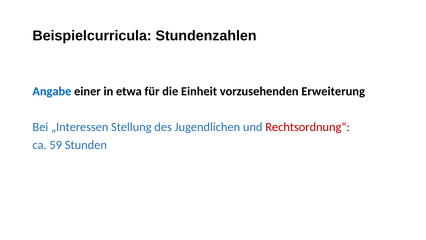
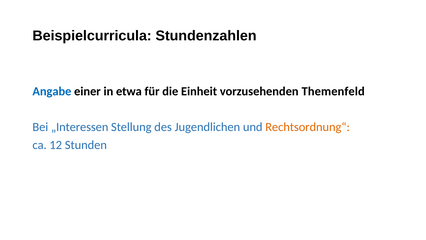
Erweiterung: Erweiterung -> Themenfeld (333, 91)
Rechtsordnung“ colour: red -> orange (308, 127)
59: 59 -> 12 (56, 145)
